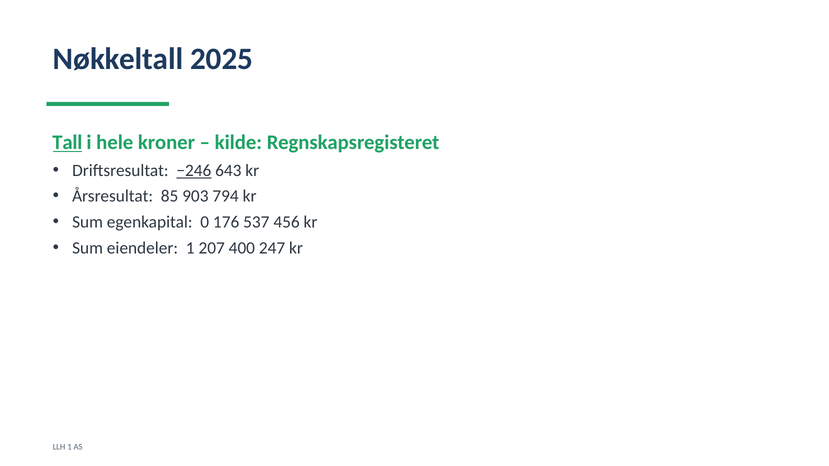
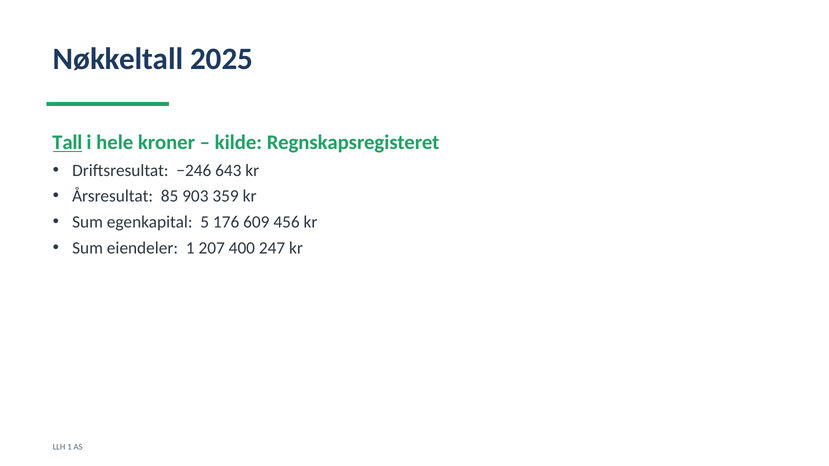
−246 underline: present -> none (194, 170)
794: 794 -> 359 (226, 196)
0: 0 -> 5 (205, 222)
537: 537 -> 609 (256, 222)
